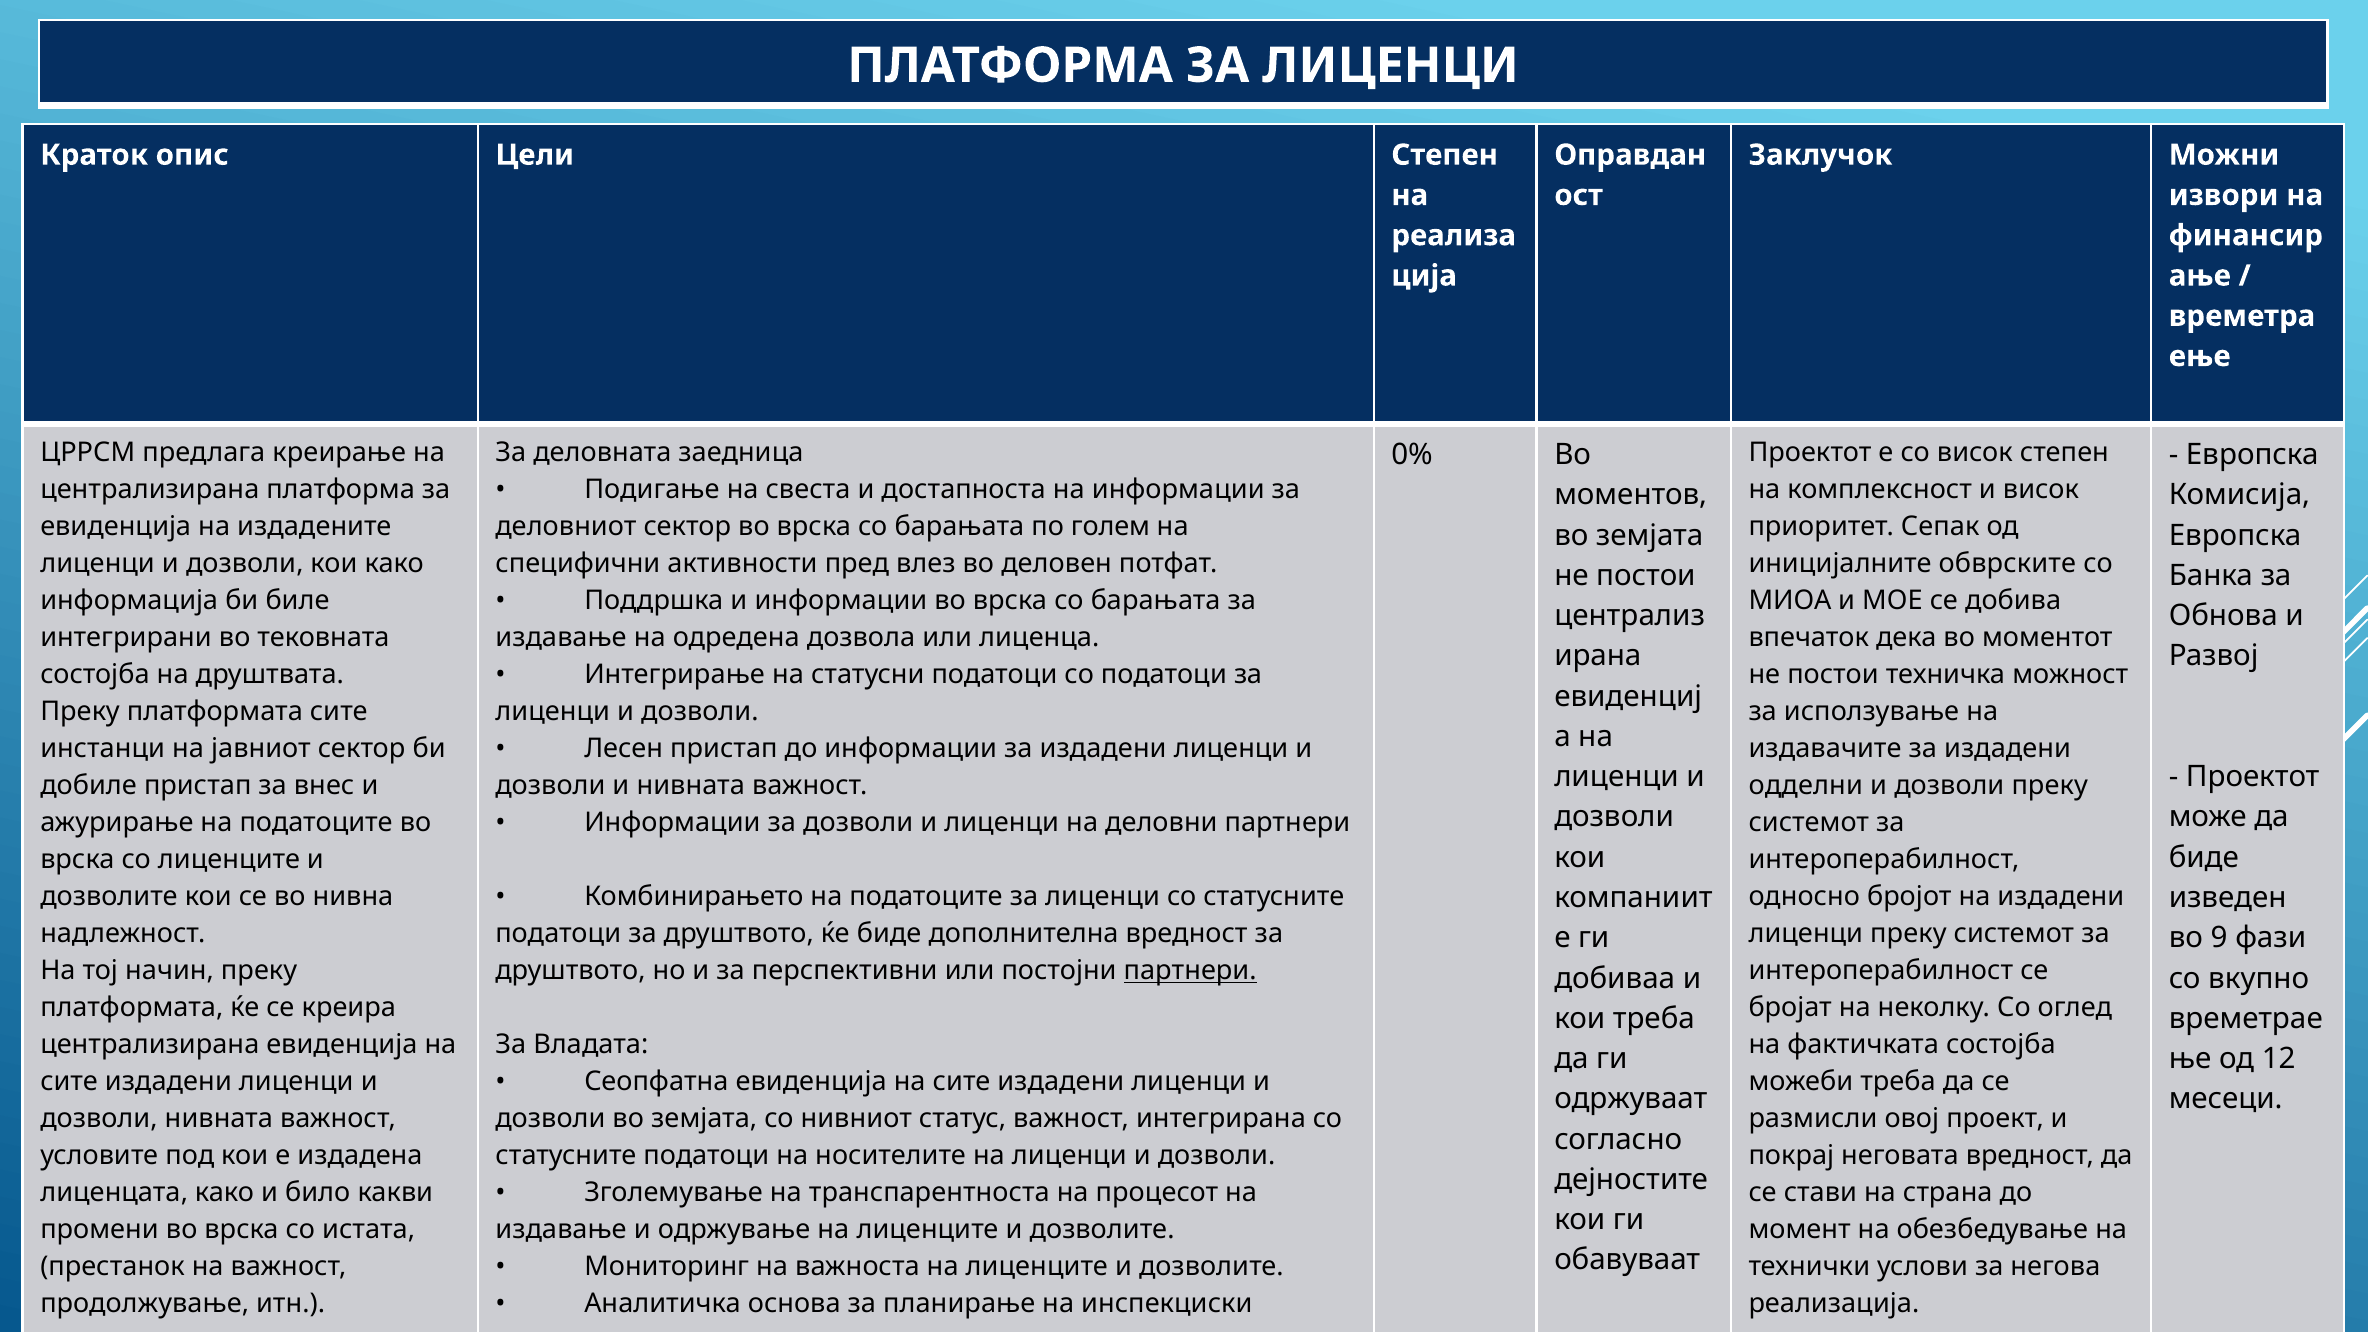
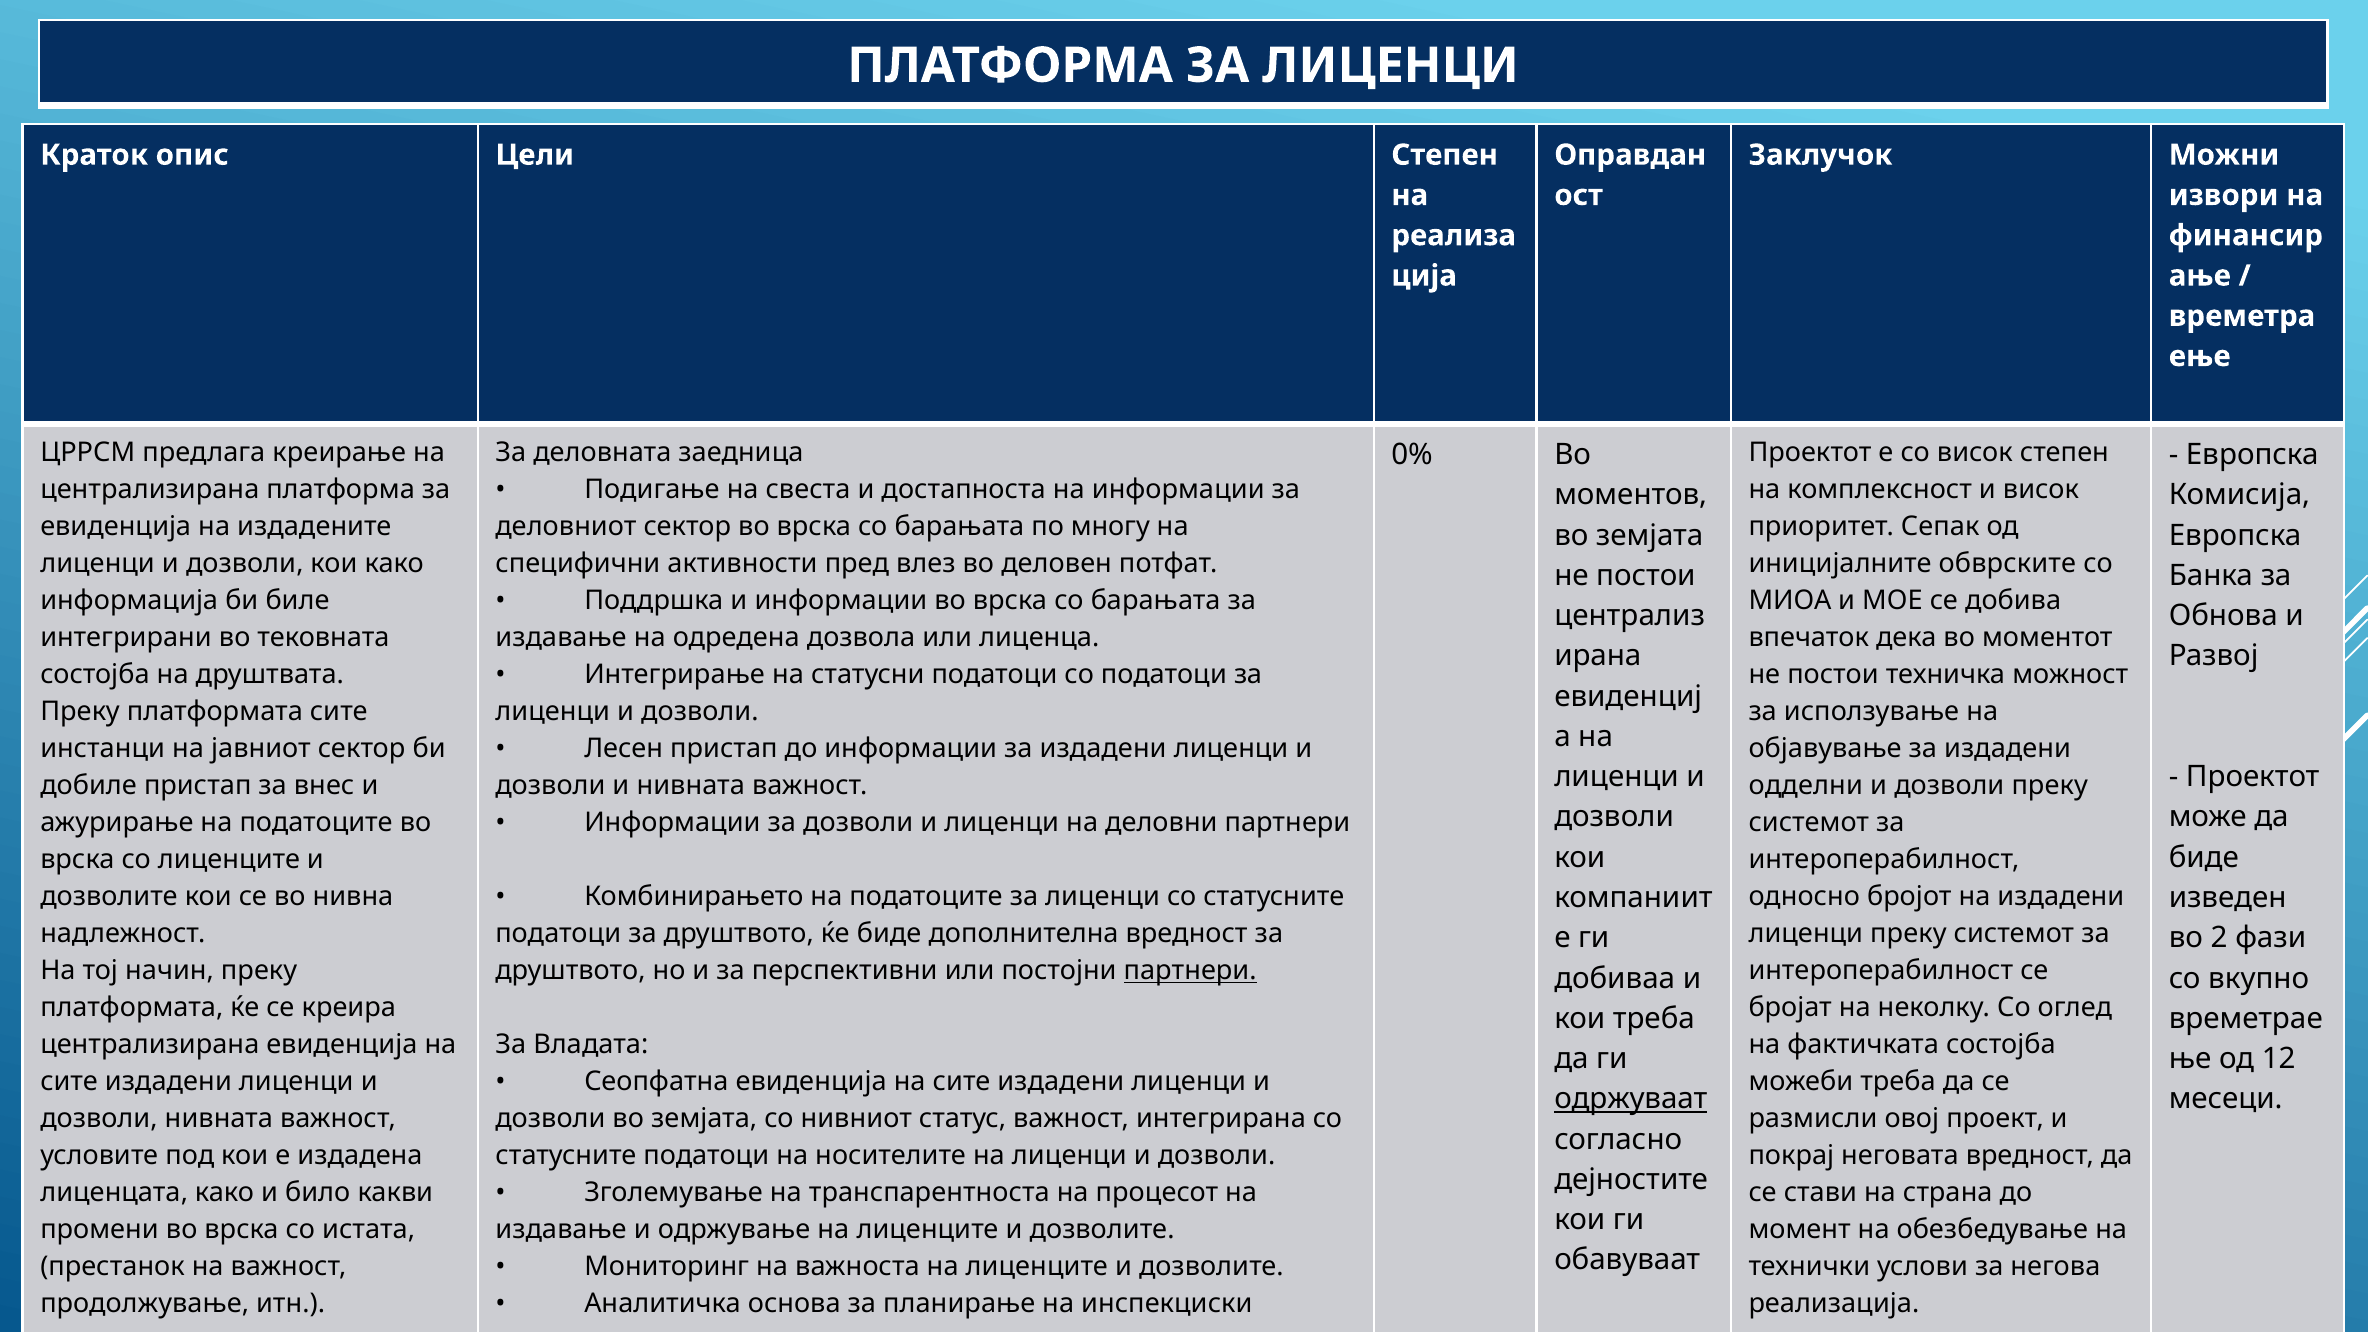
голем: голем -> многу (1110, 527)
издавачите: издавачите -> објавување (1825, 749)
9: 9 -> 2 (2219, 938)
одржуваат underline: none -> present (1631, 1099)
